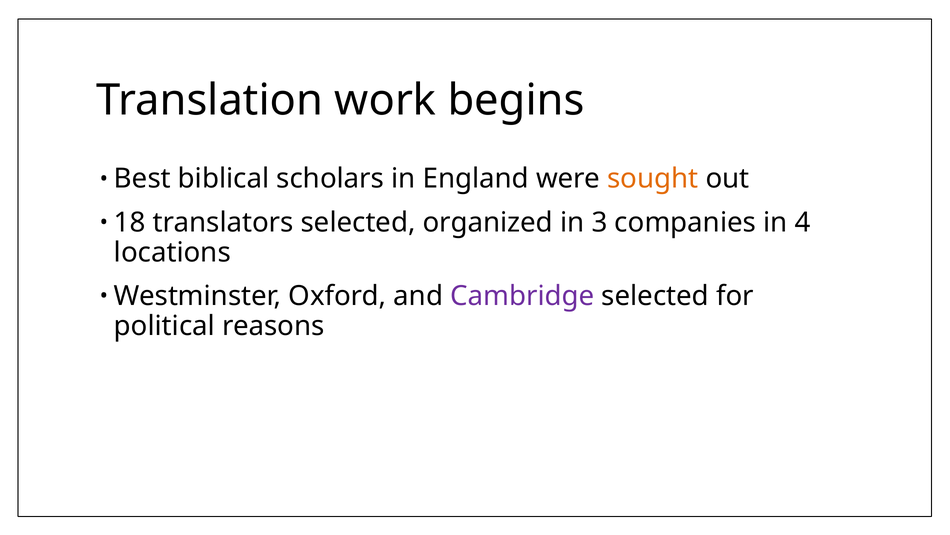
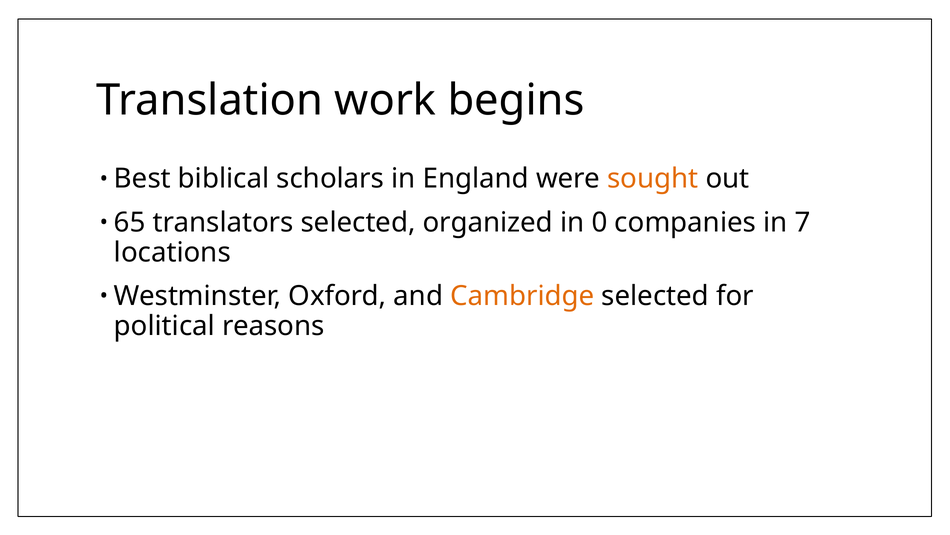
18: 18 -> 65 (130, 222)
3: 3 -> 0 (599, 222)
4: 4 -> 7 (803, 222)
Cambridge colour: purple -> orange (522, 296)
